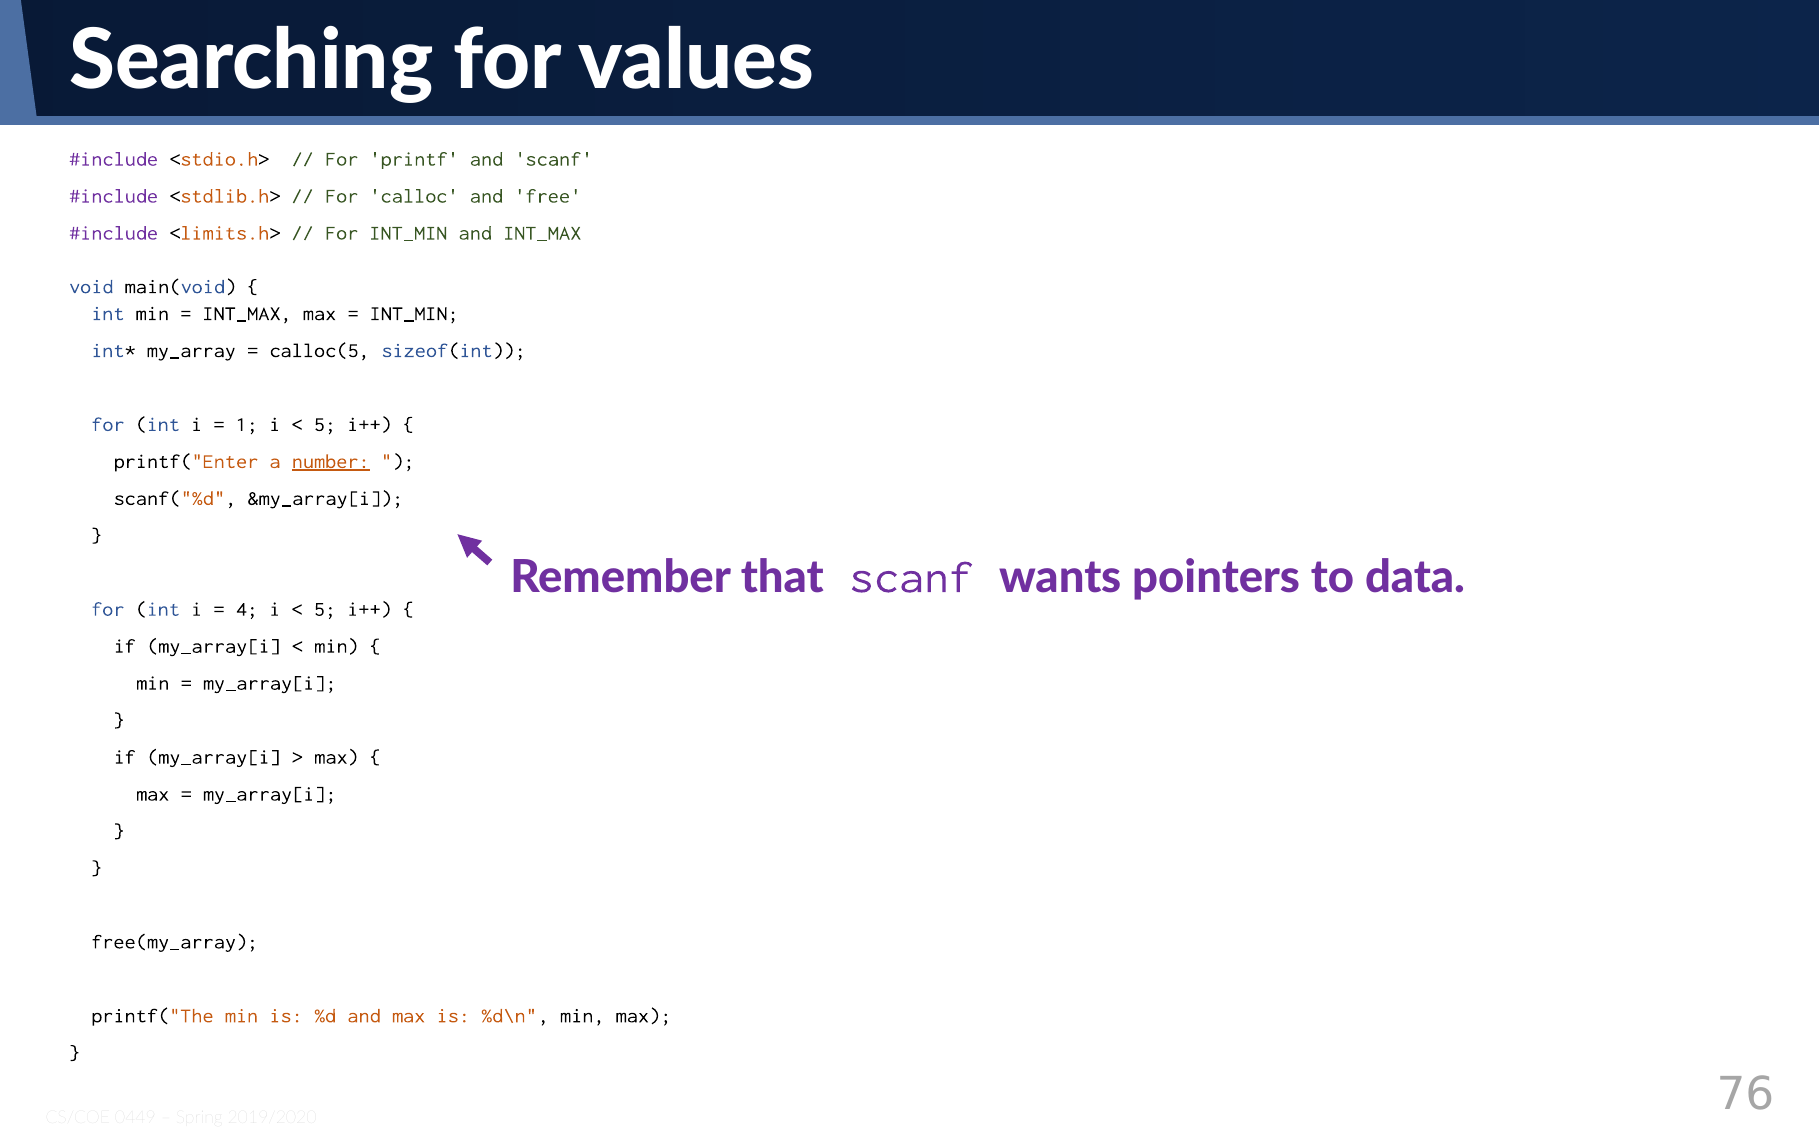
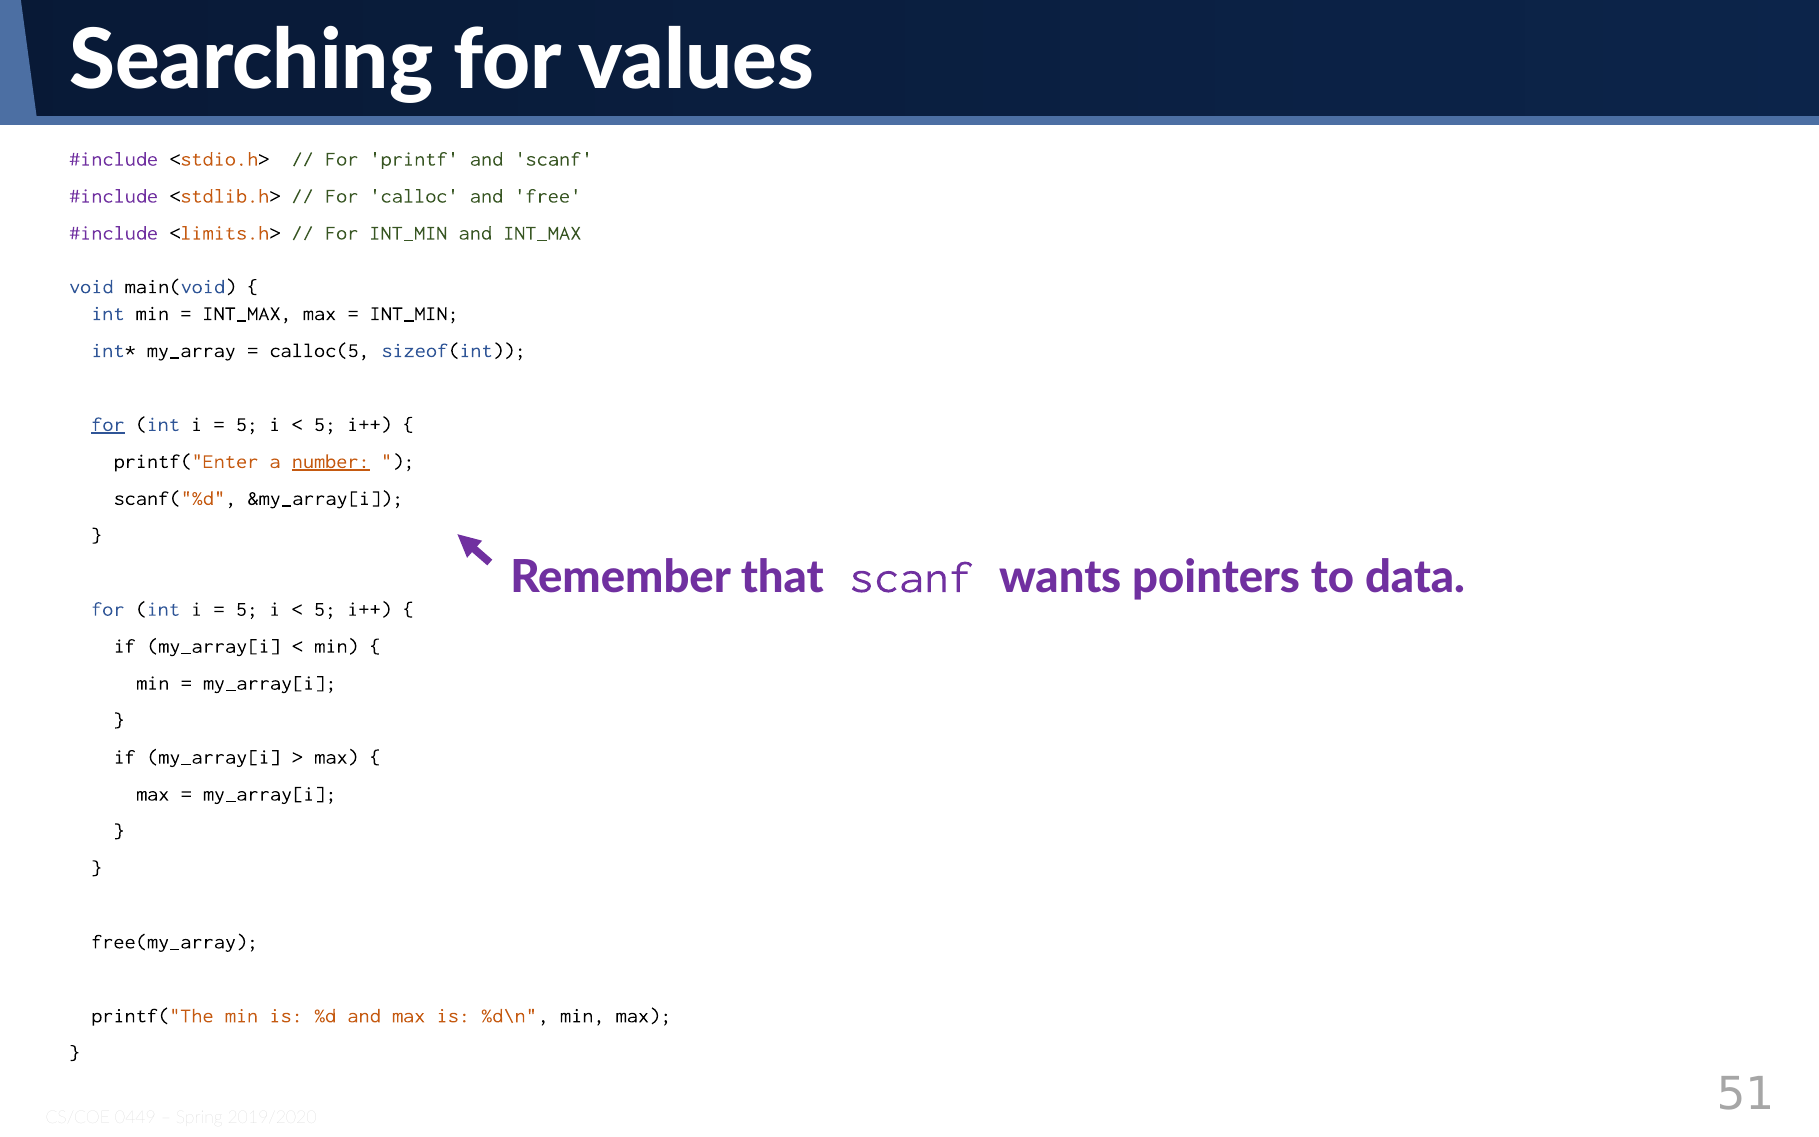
for underline: none -> present (108, 424)
1: 1 -> 5 (247, 424)
4: 4 -> 5 (247, 609)
76: 76 -> 51 (1745, 1095)
